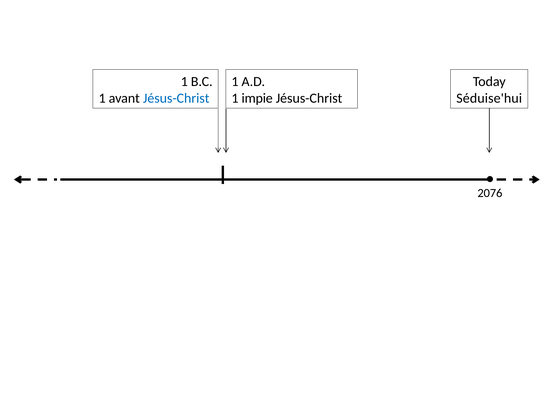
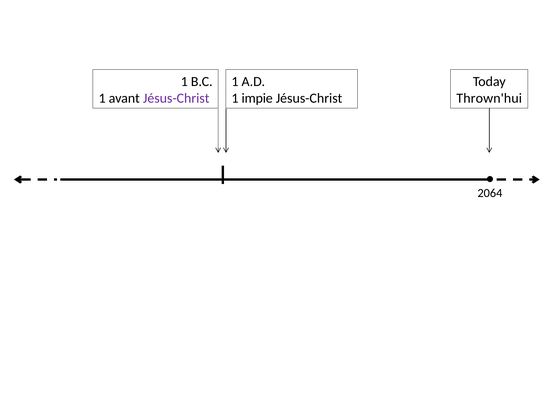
Jésus-Christ colour: blue -> purple (176, 98)
Séduise'hui: Séduise'hui -> Thrown'hui (489, 98)
2076: 2076 -> 2064 (490, 193)
